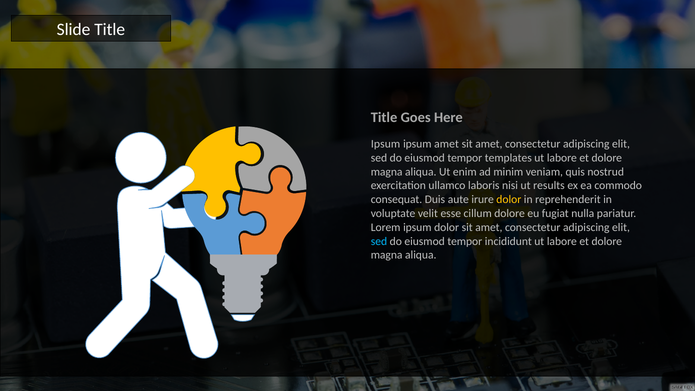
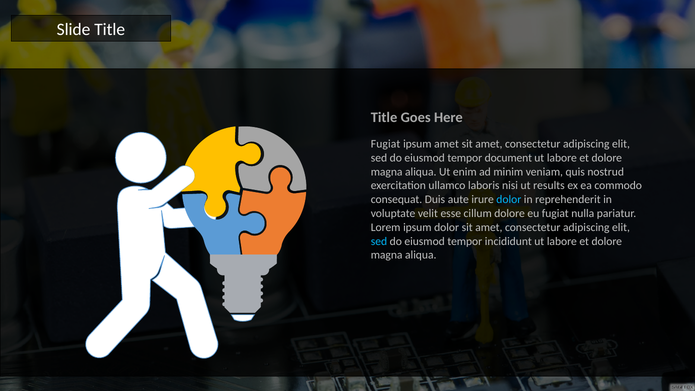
Ipsum: Ipsum -> Fugiat (386, 144)
templates: templates -> document (508, 158)
dolor colour: yellow -> light blue (509, 199)
